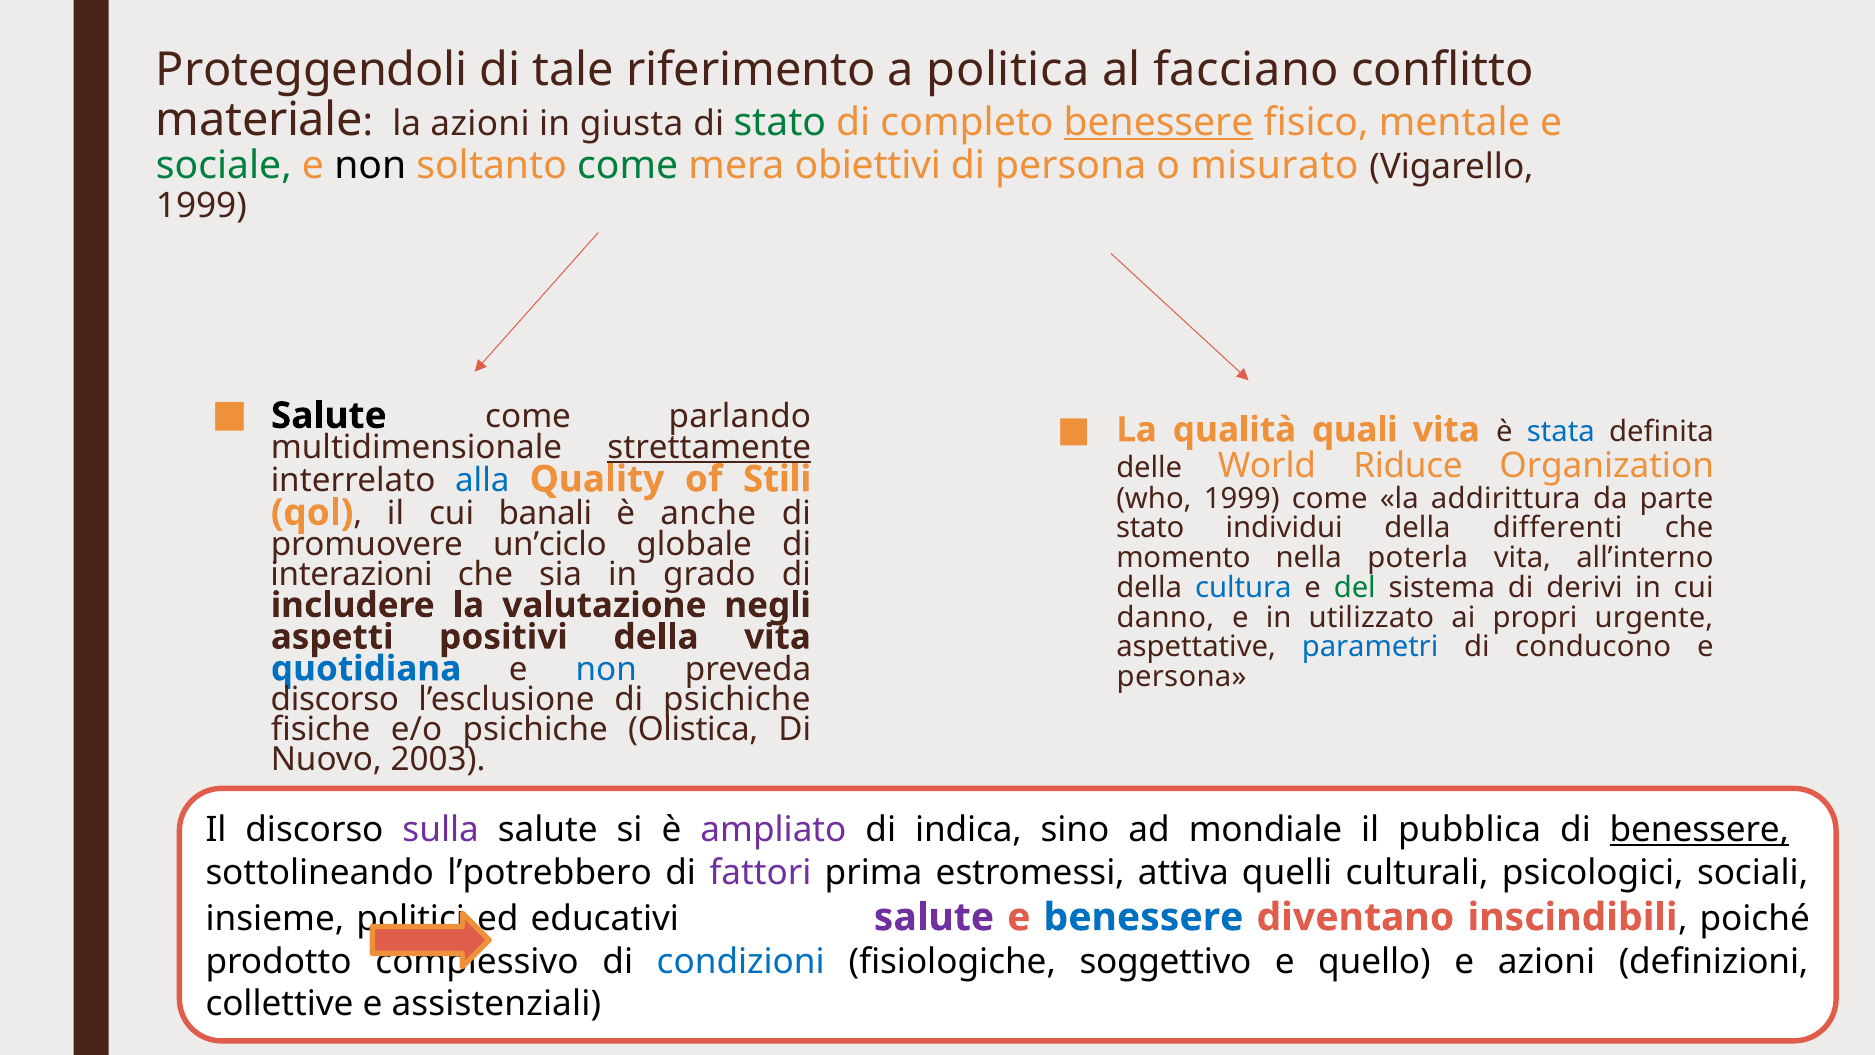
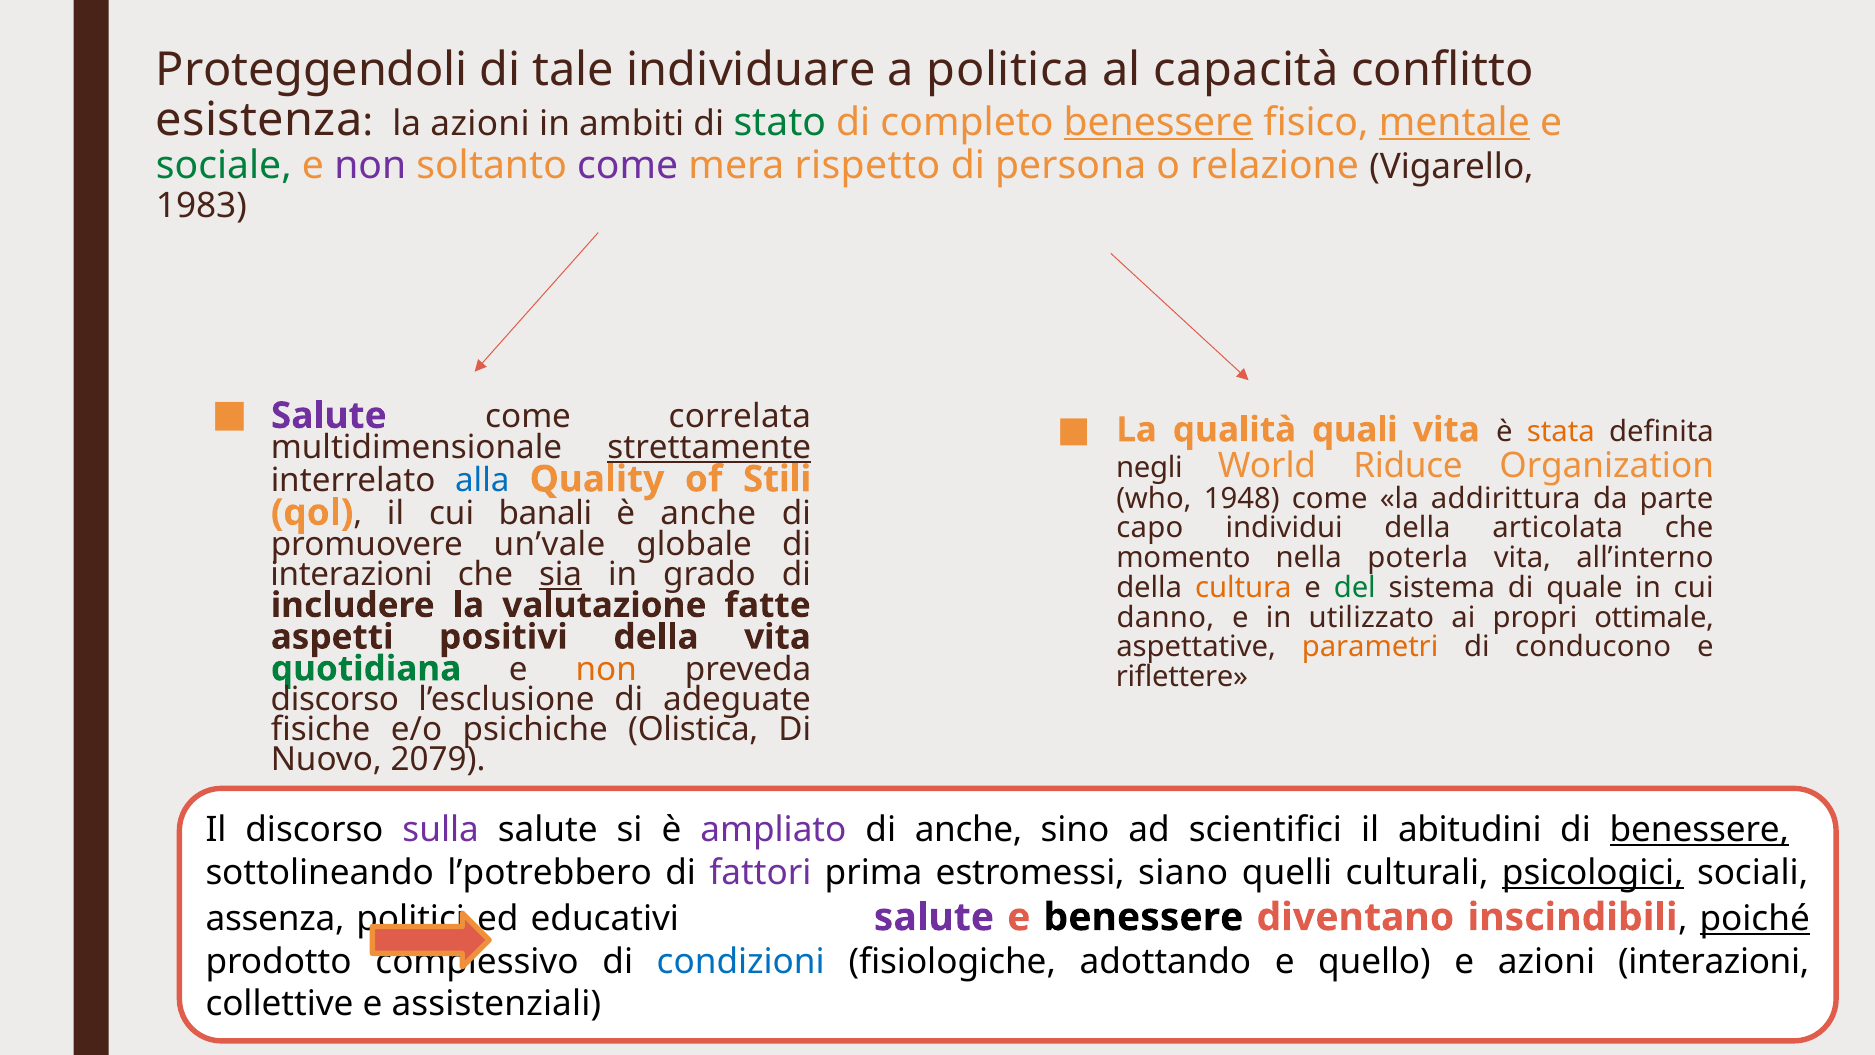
riferimento: riferimento -> individuare (751, 70)
facciano: facciano -> capacità (1246, 70)
materiale: materiale -> esistenza (259, 120)
giusta: giusta -> ambiti (632, 124)
mentale underline: none -> present (1454, 122)
non colour: black -> purple (370, 166)
come colour: green -> purple (628, 166)
obiettivi: obiettivi -> rispetto (867, 166)
misurato: misurato -> relazione (1275, 166)
1999: 1999 -> 1983 (201, 205)
Salute colour: black -> purple (329, 416)
parlando: parlando -> correlata (740, 417)
stata colour: blue -> orange (1561, 432)
delle: delle -> negli (1149, 467)
who 1999: 1999 -> 1948 (1242, 498)
stato: stato -> capo (1150, 528)
differenti: differenti -> articolata (1558, 528)
un’ciclo: un’ciclo -> un’vale (550, 545)
sia underline: none -> present (561, 574)
cultura colour: blue -> orange (1243, 587)
derivi: derivi -> quale (1584, 587)
negli: negli -> fatte (768, 605)
urgente: urgente -> ottimale (1654, 617)
parametri colour: blue -> orange (1370, 647)
quotidiana colour: blue -> green (366, 669)
non colour: blue -> orange (606, 669)
persona: persona -> riflettere (1182, 677)
di psichiche: psichiche -> adeguate (737, 700)
2003: 2003 -> 2079 (438, 759)
di indica: indica -> anche (969, 830)
mondiale: mondiale -> scientifici (1265, 830)
pubblica: pubblica -> abitudini (1470, 830)
attiva: attiva -> siano (1183, 872)
psicologici underline: none -> present (1593, 872)
insieme: insieme -> assenza (275, 918)
benessere colour: blue -> black (1143, 917)
poiché underline: none -> present (1755, 918)
soggettivo: soggettivo -> adottando (1165, 961)
azioni definizioni: definizioni -> interazioni (1714, 961)
